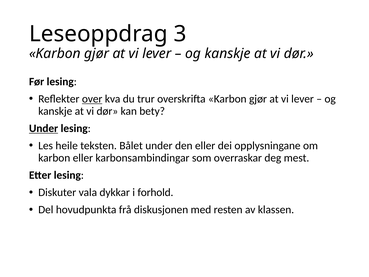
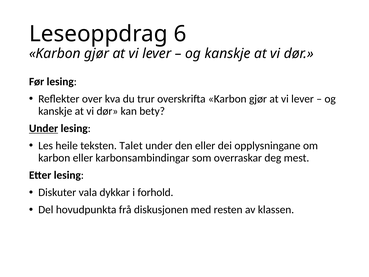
3: 3 -> 6 (180, 34)
over underline: present -> none (92, 99)
Bålet: Bålet -> Talet (131, 146)
